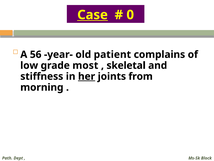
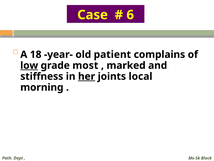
Case underline: present -> none (93, 15)
0: 0 -> 6 (130, 15)
56: 56 -> 18 (36, 54)
low underline: none -> present (29, 65)
skeletal: skeletal -> marked (126, 65)
from: from -> local (141, 76)
